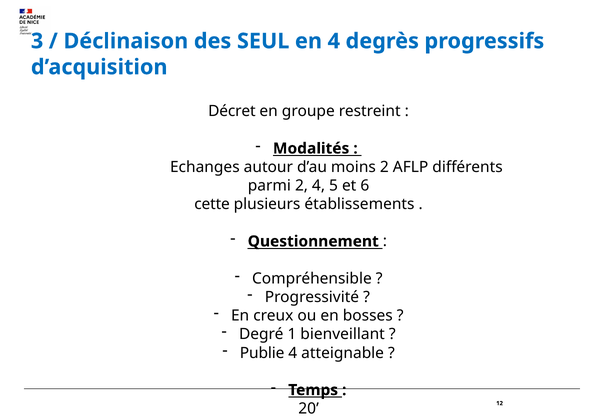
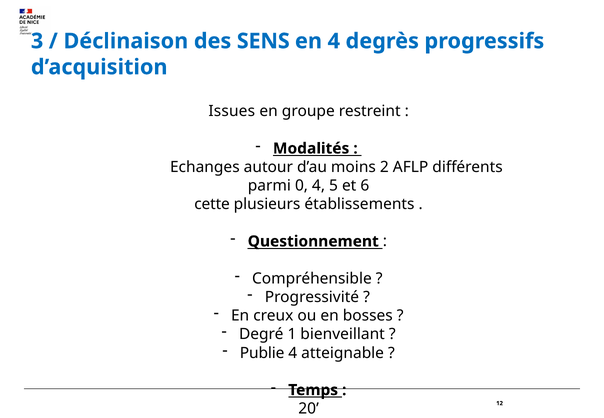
SEUL: SEUL -> SENS (263, 41)
Décret: Décret -> Issues (232, 111)
parmi 2: 2 -> 0 (302, 186)
